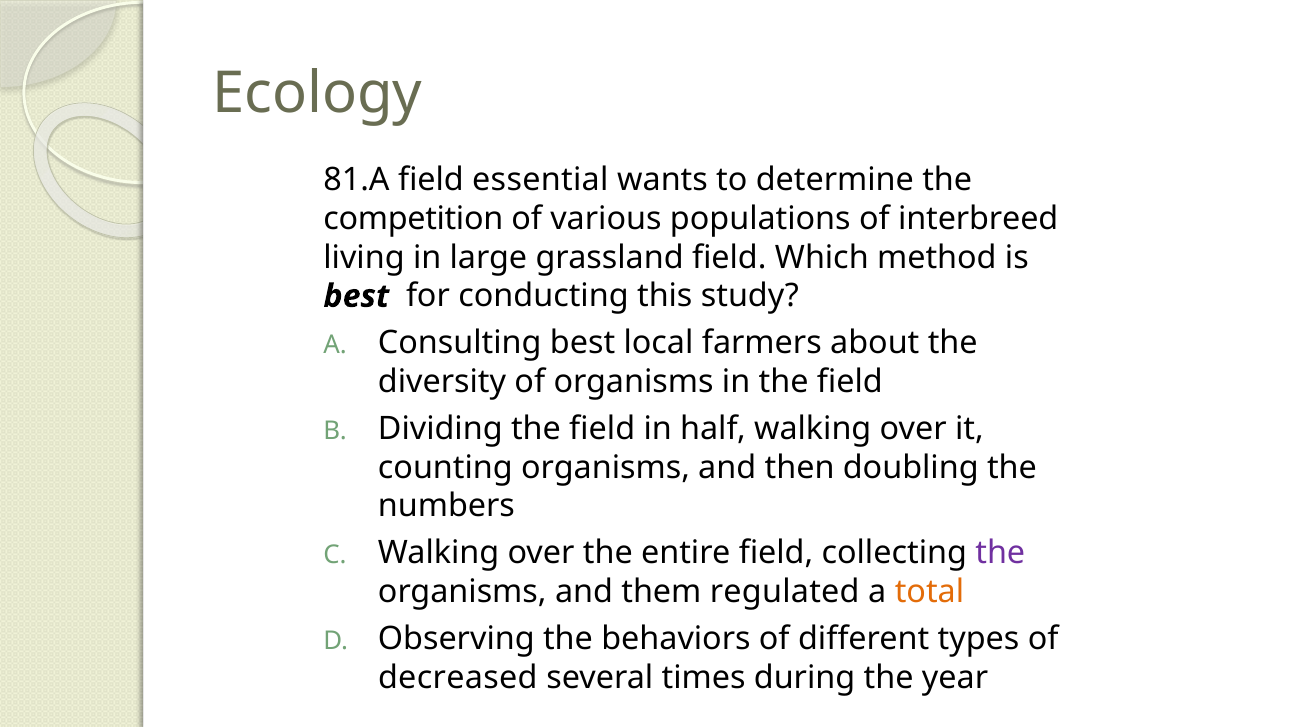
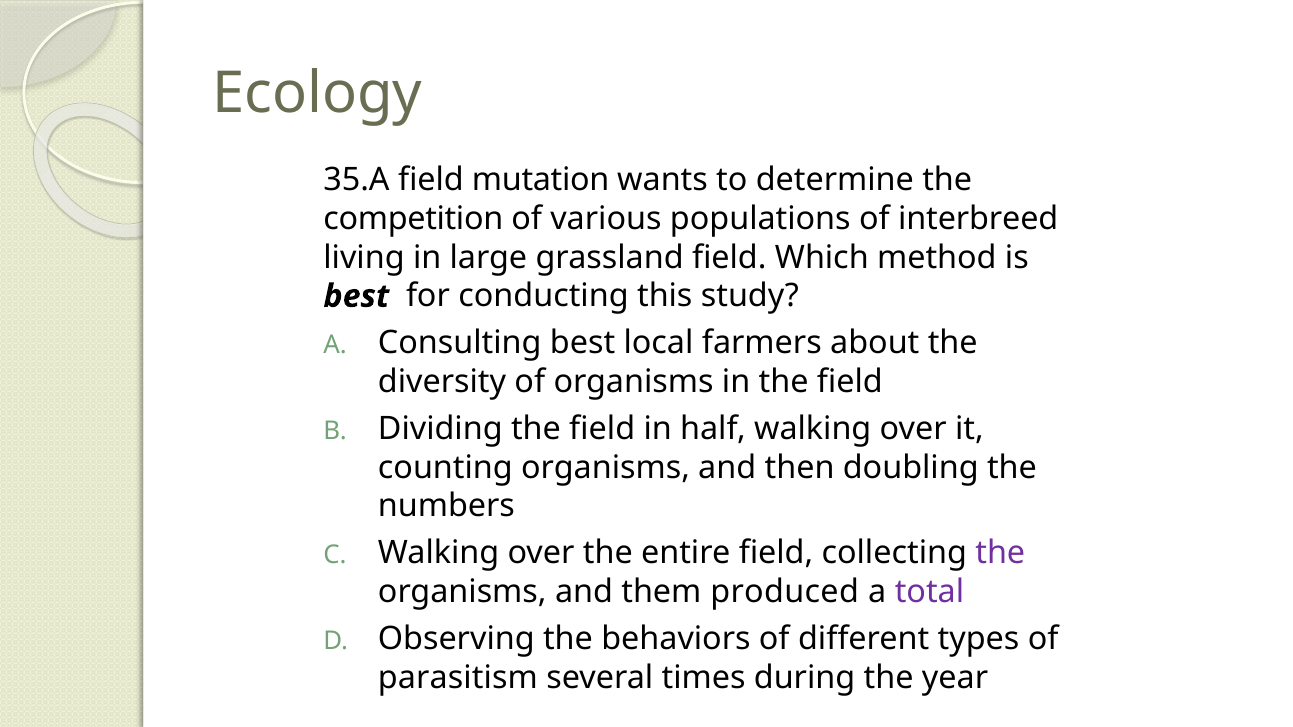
81.A: 81.A -> 35.A (357, 180)
essential: essential -> mutation (541, 180)
regulated: regulated -> produced (785, 592)
total colour: orange -> purple (929, 592)
decreased: decreased -> parasitism (458, 678)
